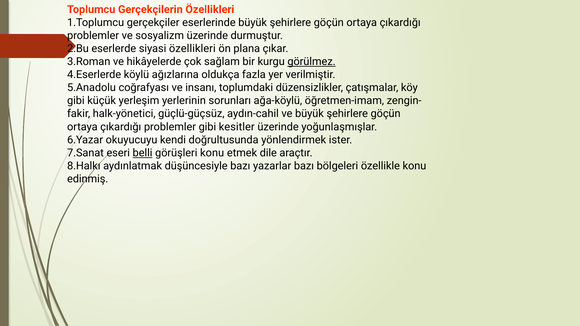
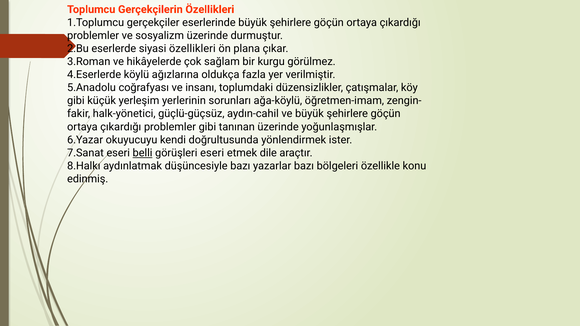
görülmez underline: present -> none (312, 62)
kesitler: kesitler -> tanınan (237, 127)
görüşleri konu: konu -> eseri (212, 153)
